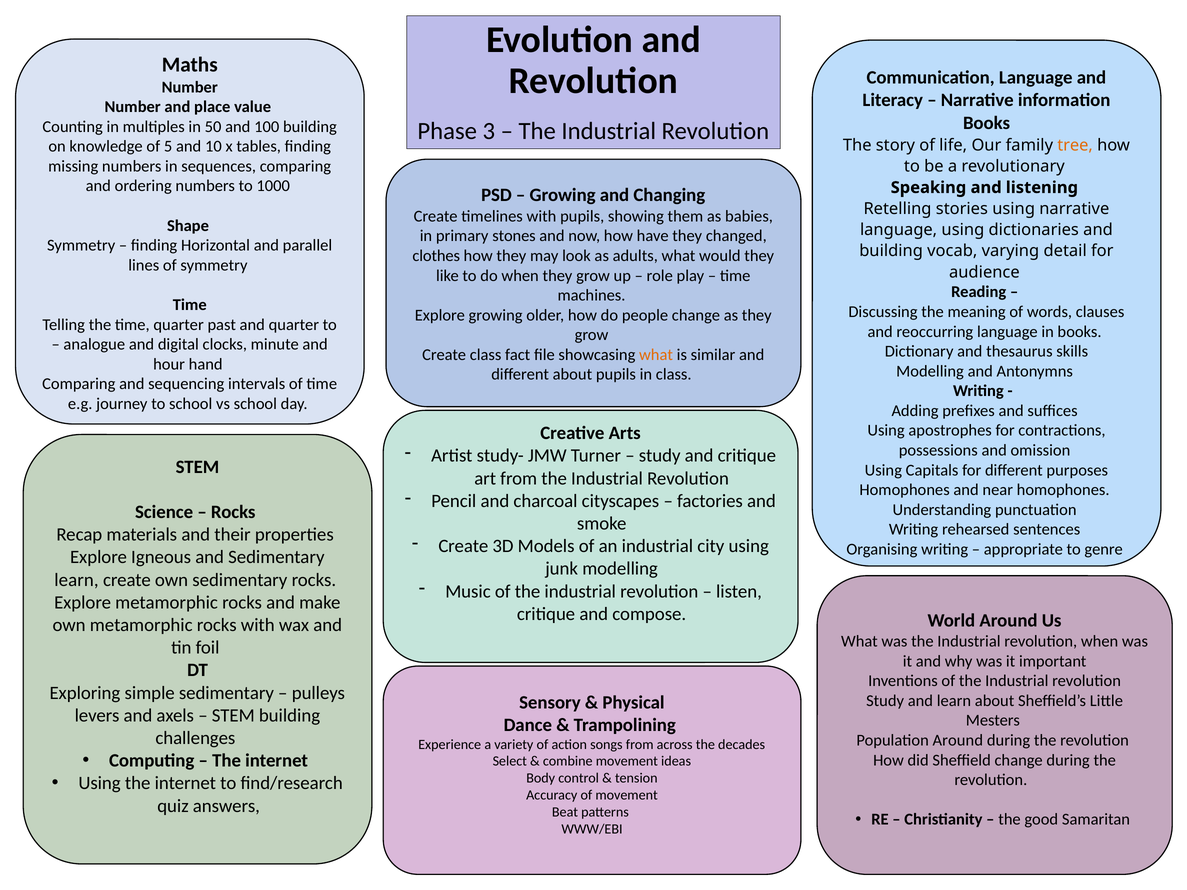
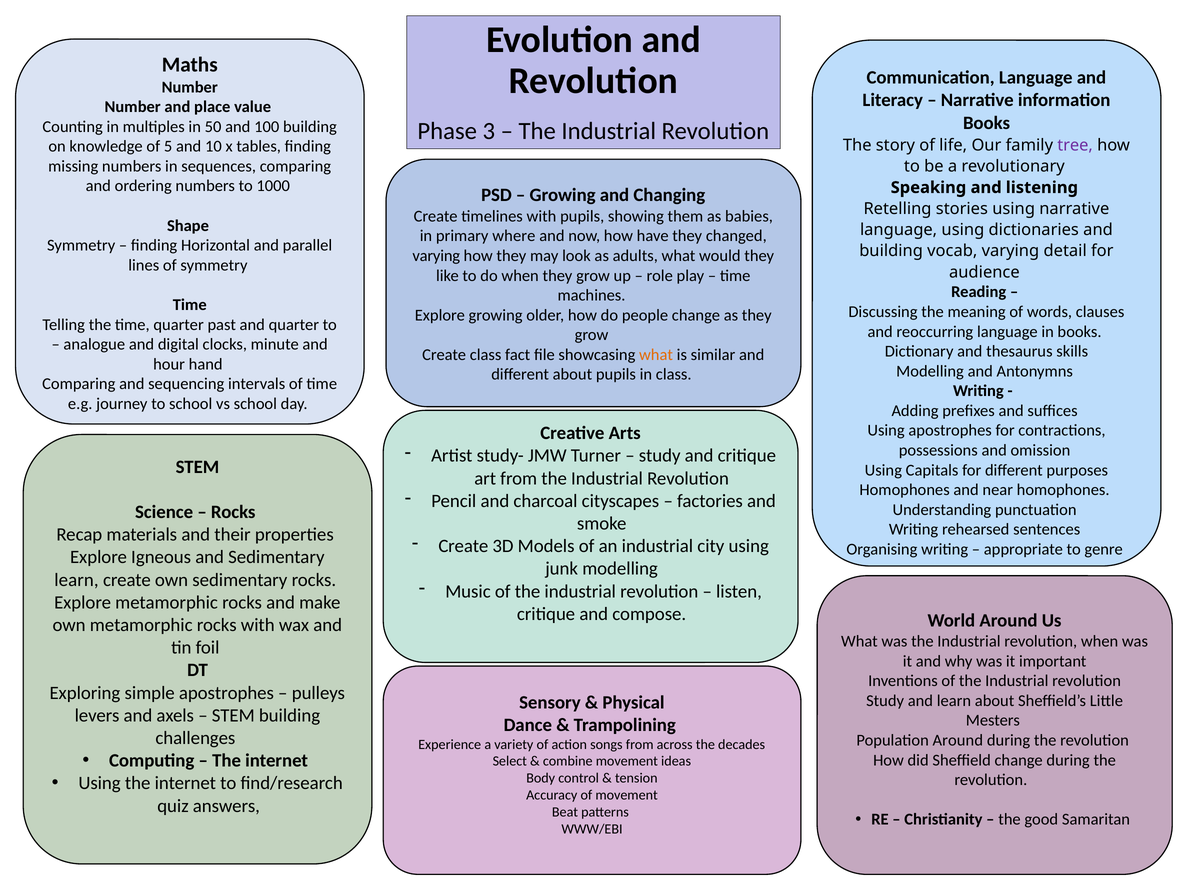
tree colour: orange -> purple (1075, 145)
stones: stones -> where (514, 236)
clothes: clothes -> varying (436, 256)
simple sedimentary: sedimentary -> apostrophes (226, 693)
